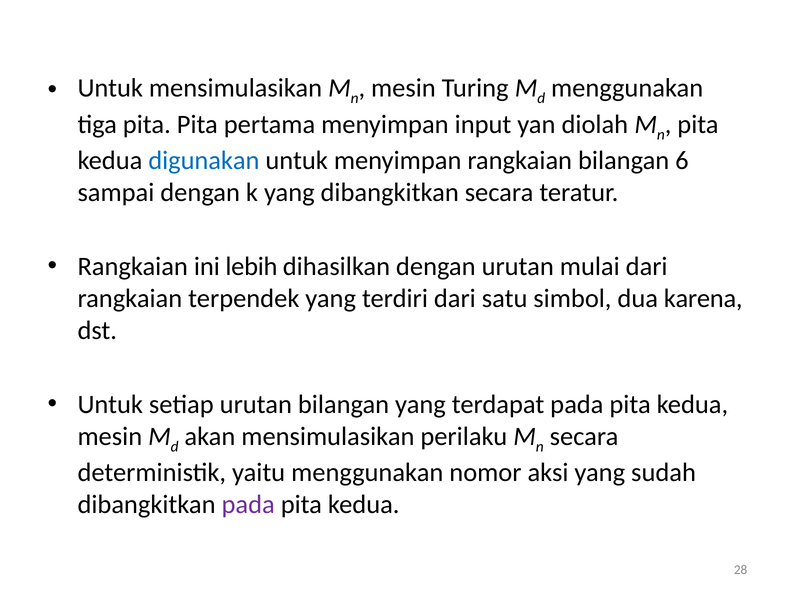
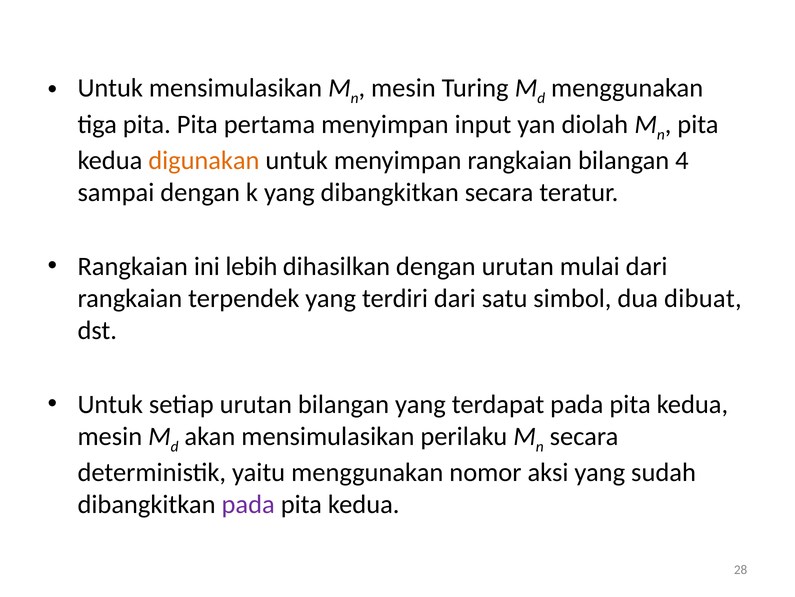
digunakan colour: blue -> orange (204, 160)
6: 6 -> 4 (682, 160)
karena: karena -> dibuat (703, 298)
